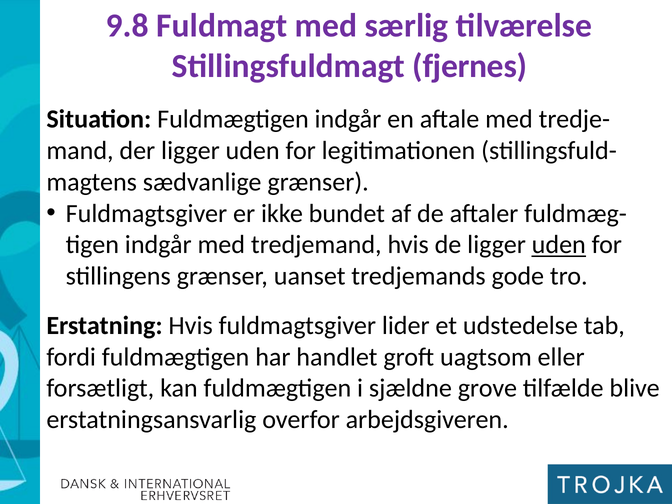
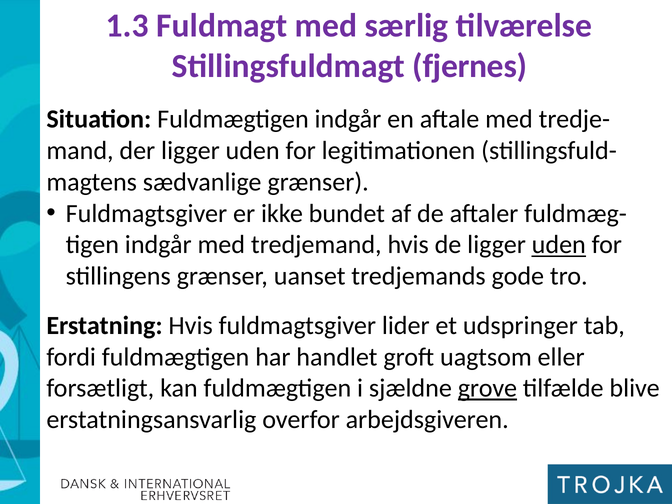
9.8: 9.8 -> 1.3 (127, 26)
udstedelse: udstedelse -> udspringer (520, 326)
grove underline: none -> present (487, 388)
